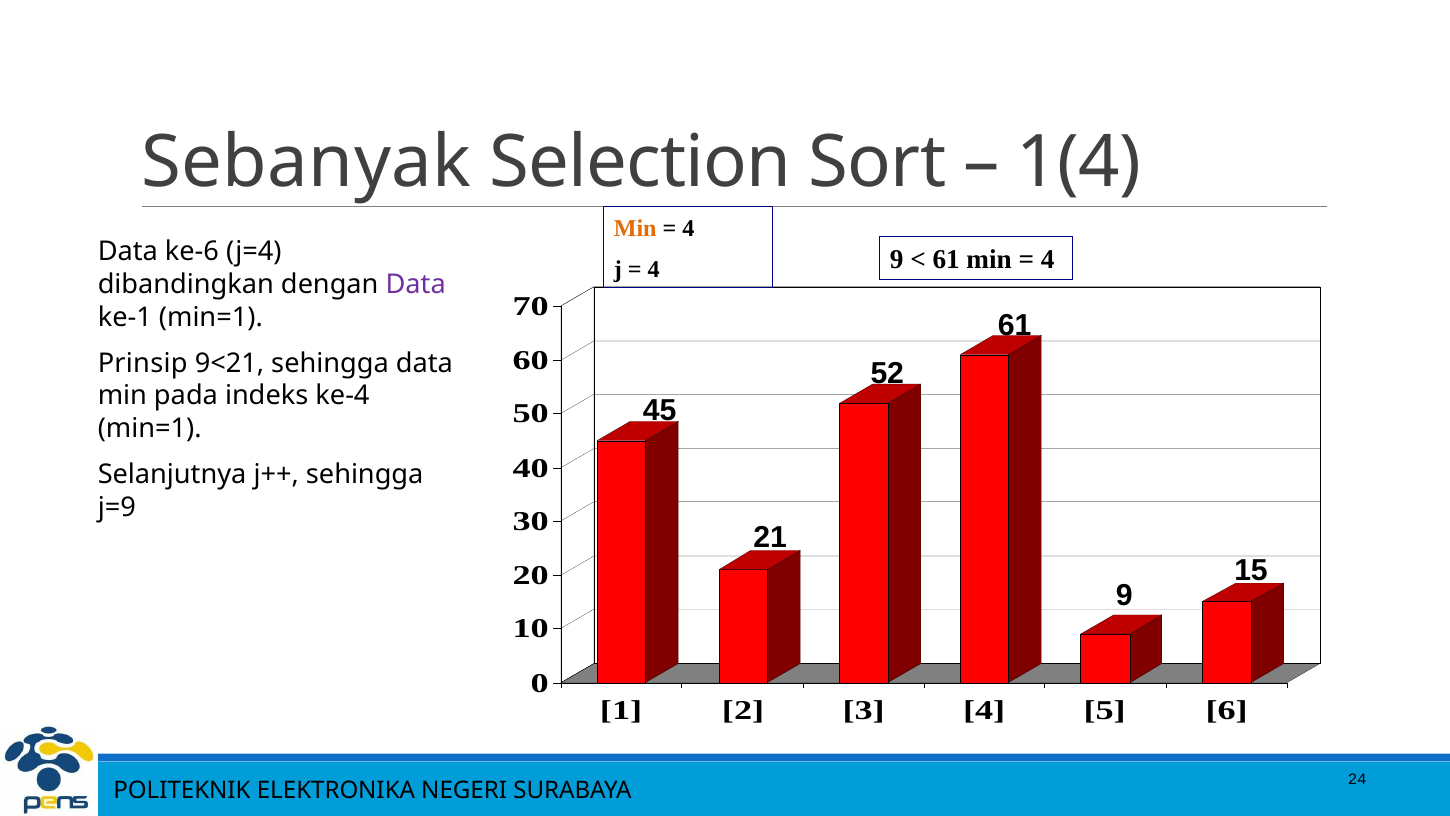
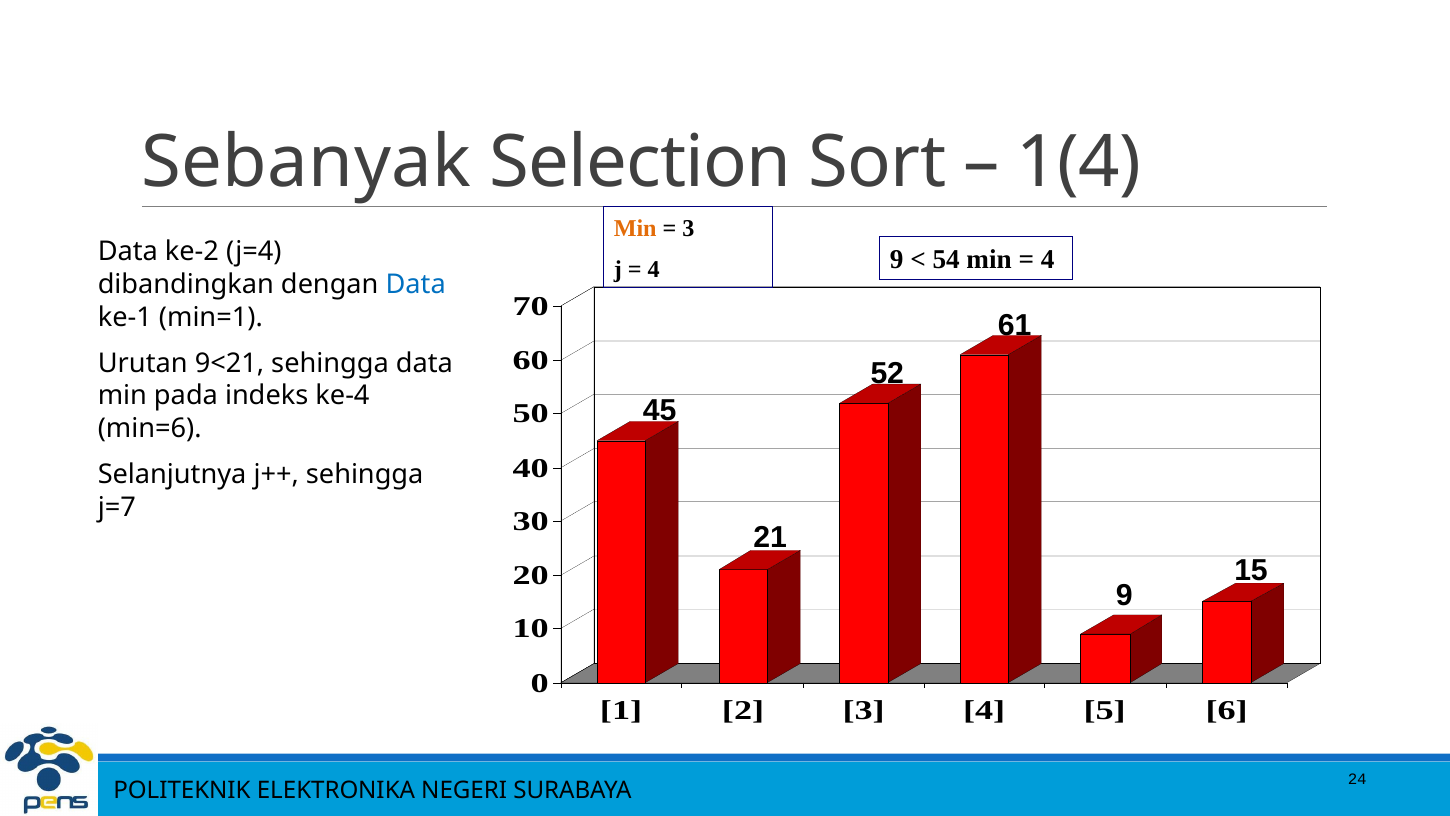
4: 4 -> 3 (688, 228)
ke-6: ke-6 -> ke-2 (192, 252)
61: 61 -> 54 (946, 260)
Data colour: purple -> blue (416, 284)
Prinsip: Prinsip -> Urutan (143, 363)
min=1: min=1 -> min=6 (150, 428)
j=9: j=9 -> j=7 (117, 507)
